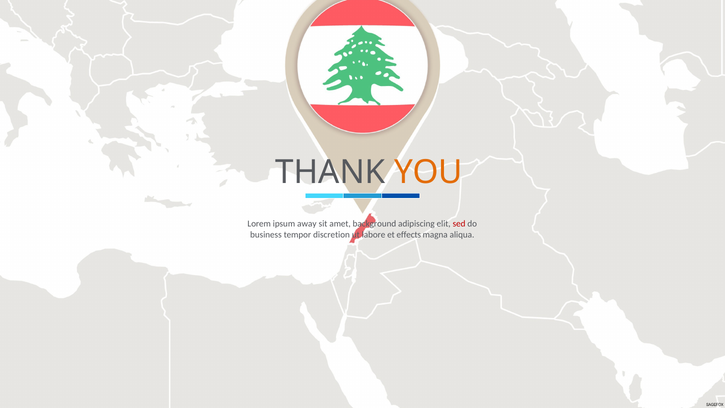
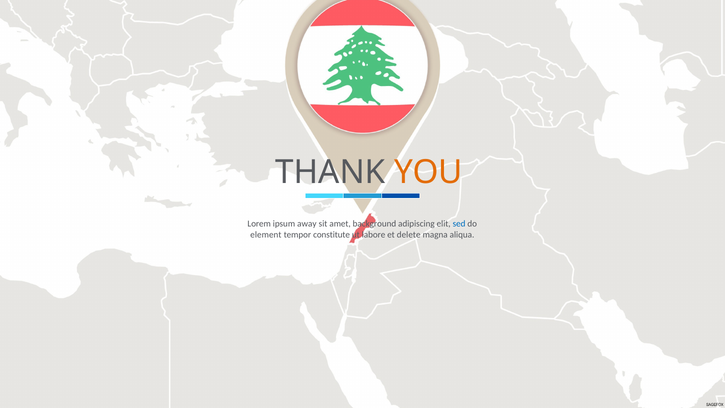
sed colour: red -> blue (459, 224)
business: business -> element (266, 235)
discretion: discretion -> constitute (332, 235)
effects: effects -> delete (409, 235)
